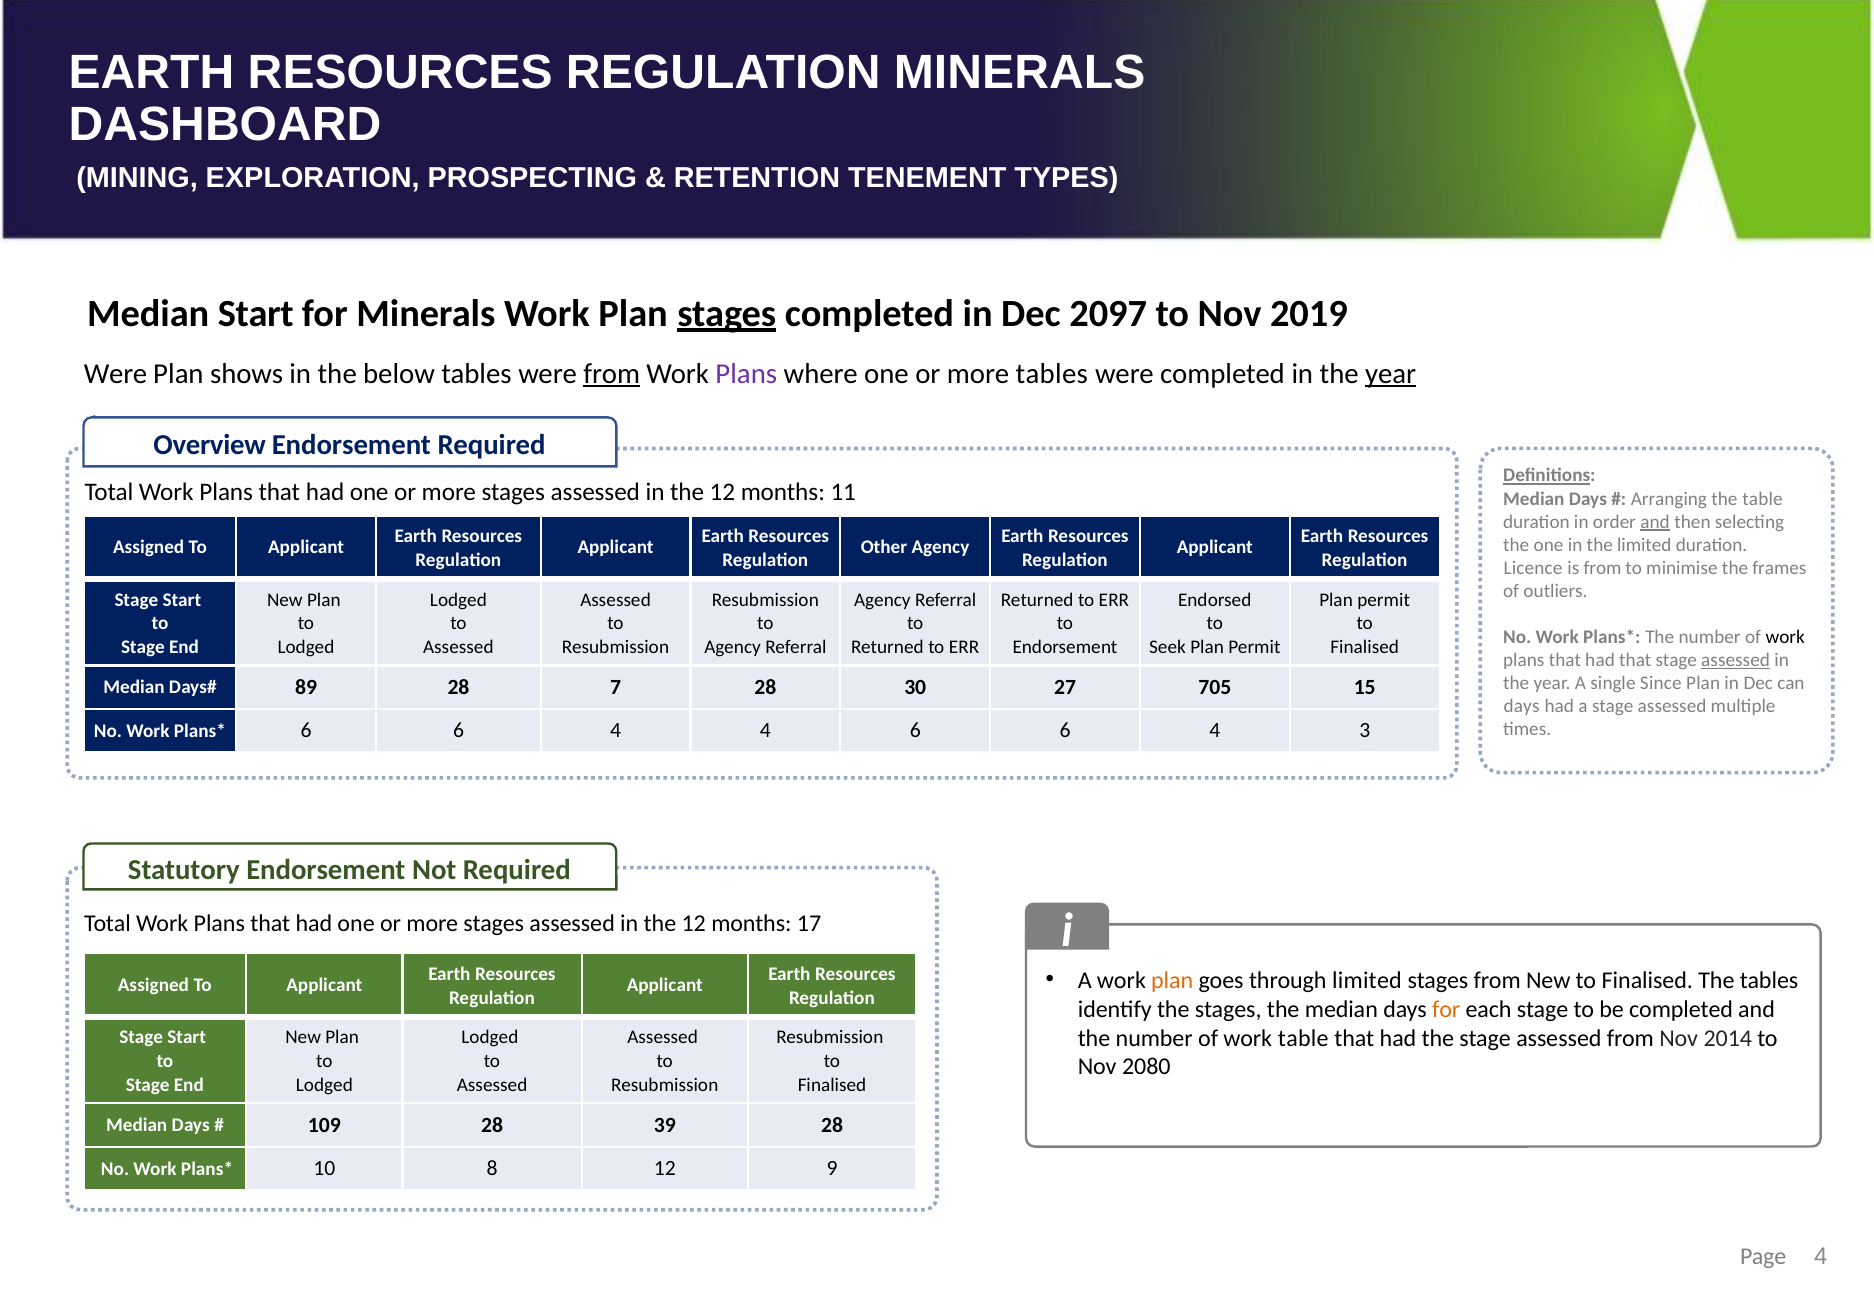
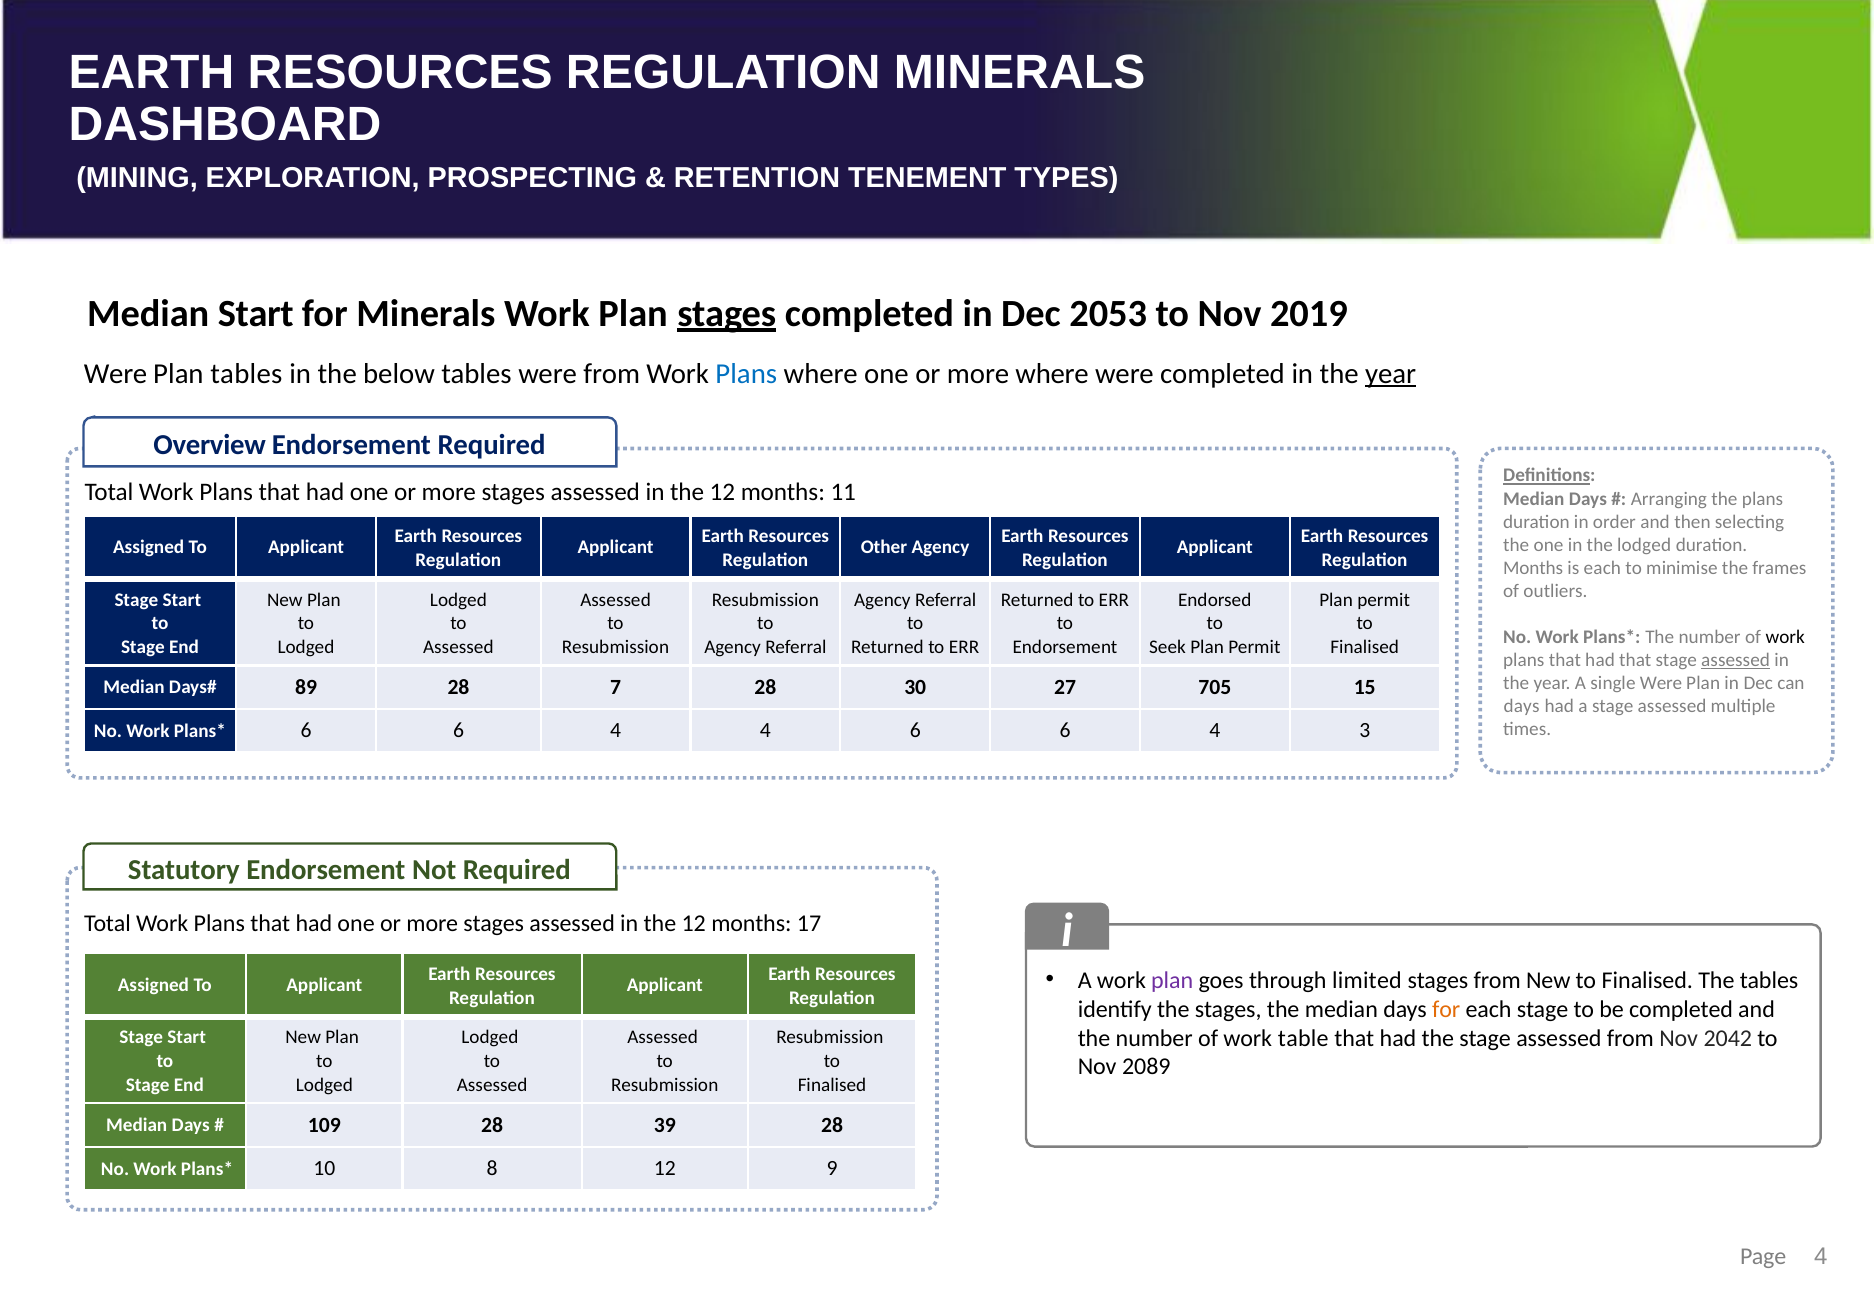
2097: 2097 -> 2053 (1108, 313)
Plan shows: shows -> tables (246, 373)
from underline: present -> none (612, 373)
Plans colour: purple -> blue (746, 373)
more tables: tables -> where (1052, 373)
the table: table -> plans (1763, 498)
and underline: present -> none (1655, 521)
the limited: limited -> lodged (1644, 544)
Licence: Licence -> Months (1533, 568)
is from: from -> each (1602, 568)
single Since: Since -> Were (1661, 683)
plan colour: orange -> purple (1172, 980)
2014: 2014 -> 2042 (1728, 1038)
2080: 2080 -> 2089 (1146, 1067)
